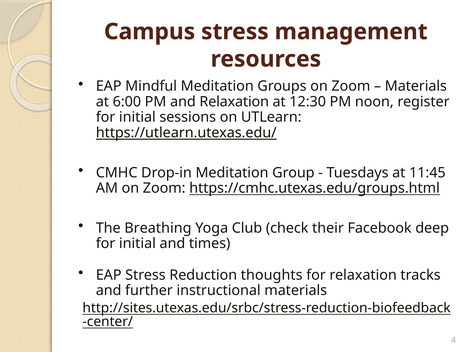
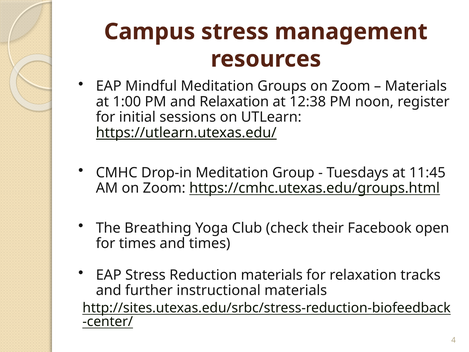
6:00: 6:00 -> 1:00 (127, 102)
12:30: 12:30 -> 12:38 (308, 102)
deep: deep -> open (432, 228)
initial: initial -> times (137, 243)
Reduction thoughts: thoughts -> materials (272, 275)
